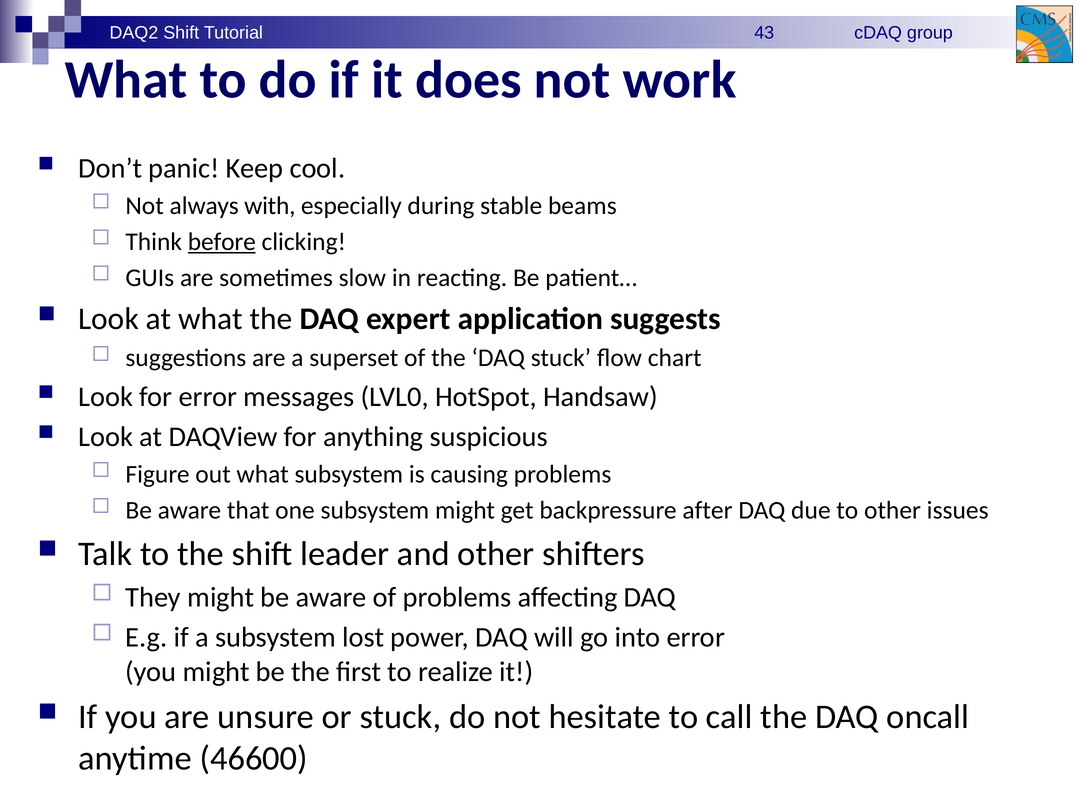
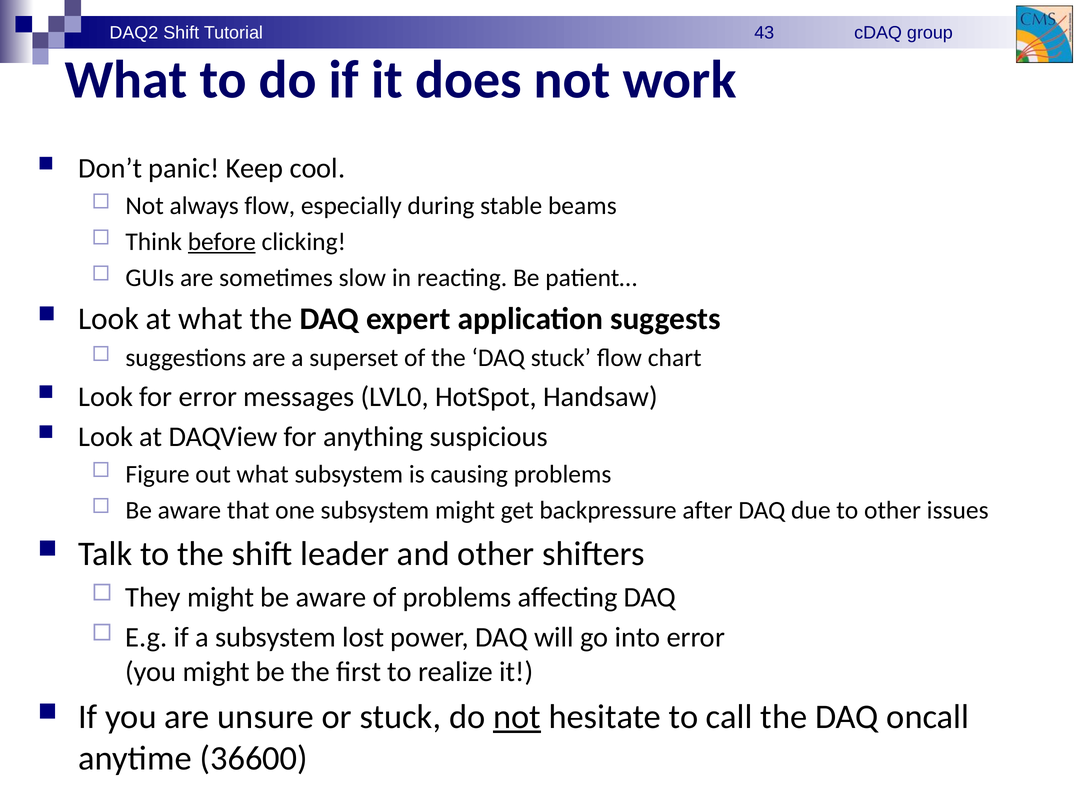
always with: with -> flow (270, 206)
not underline: none -> present (517, 717)
46600: 46600 -> 36600 (254, 759)
